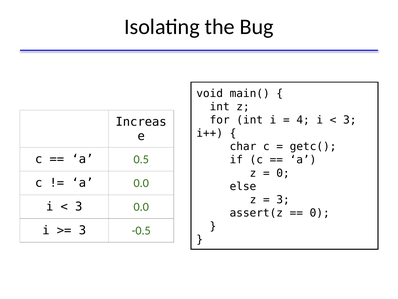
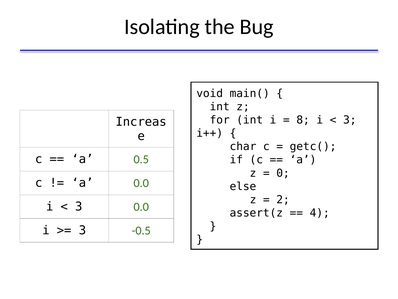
4: 4 -> 8 (303, 120)
3: 3 -> 2 (283, 199)
0: 0 -> 4 (320, 213)
